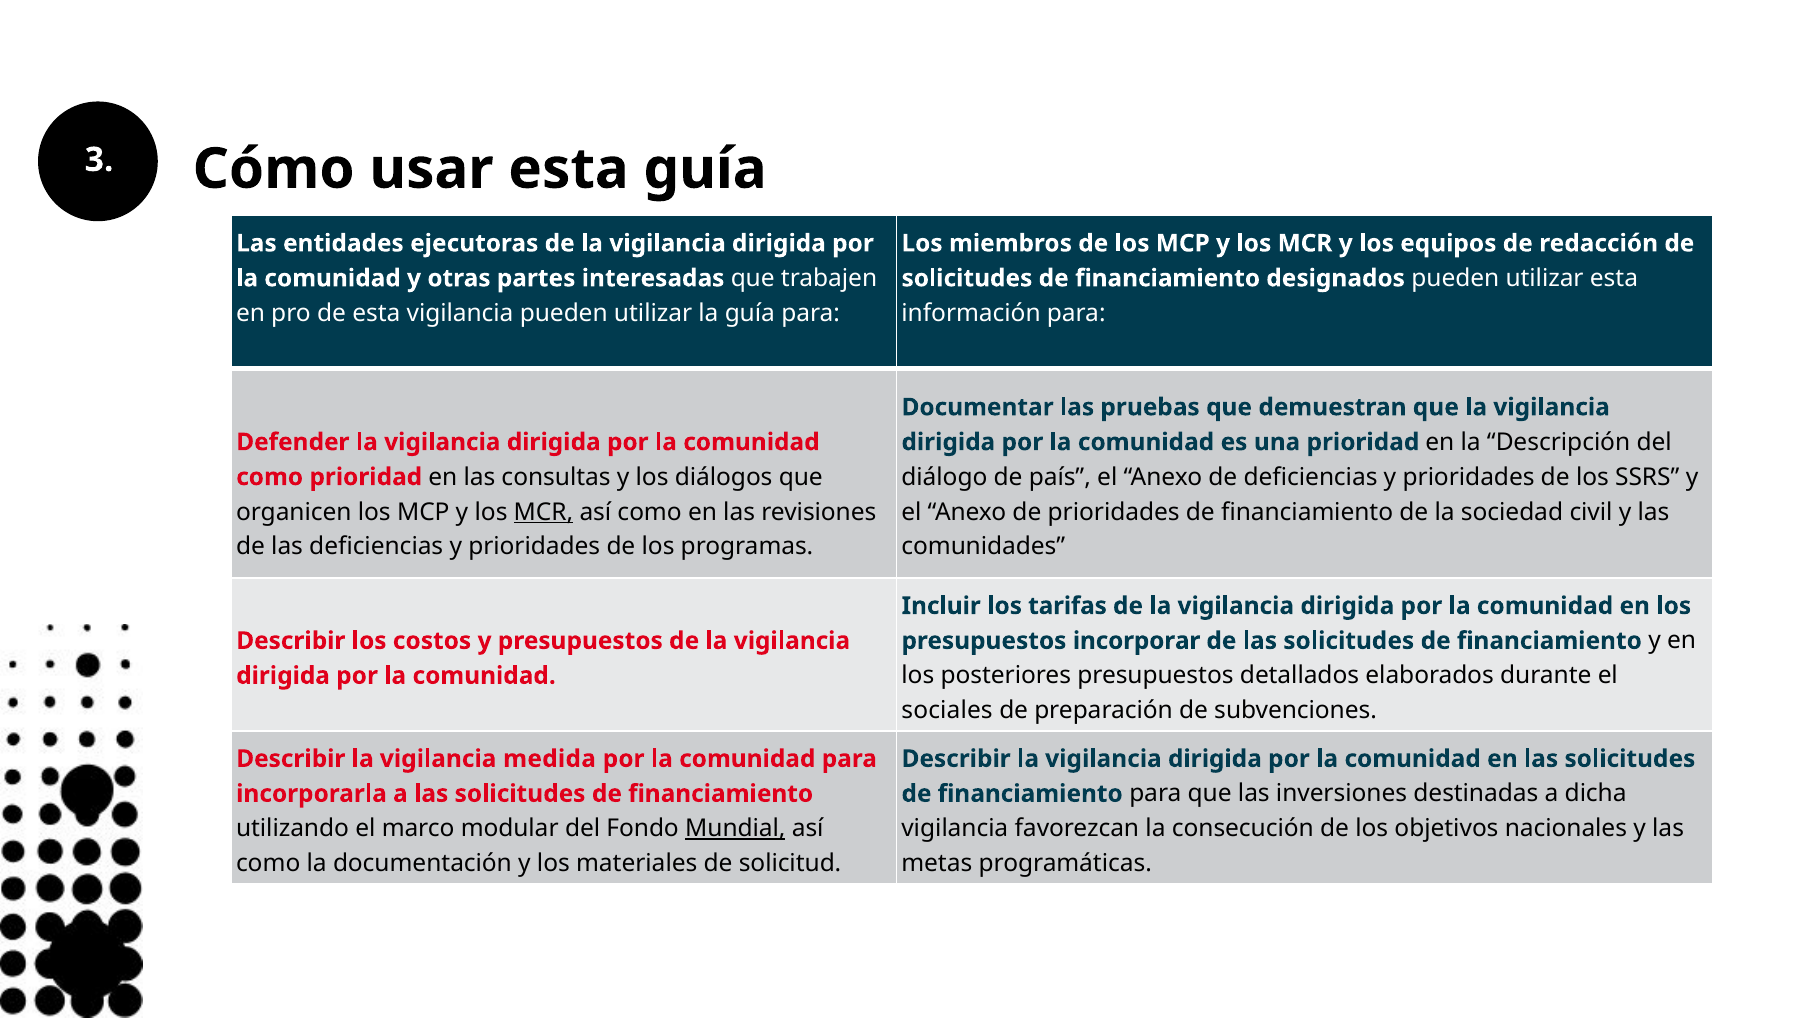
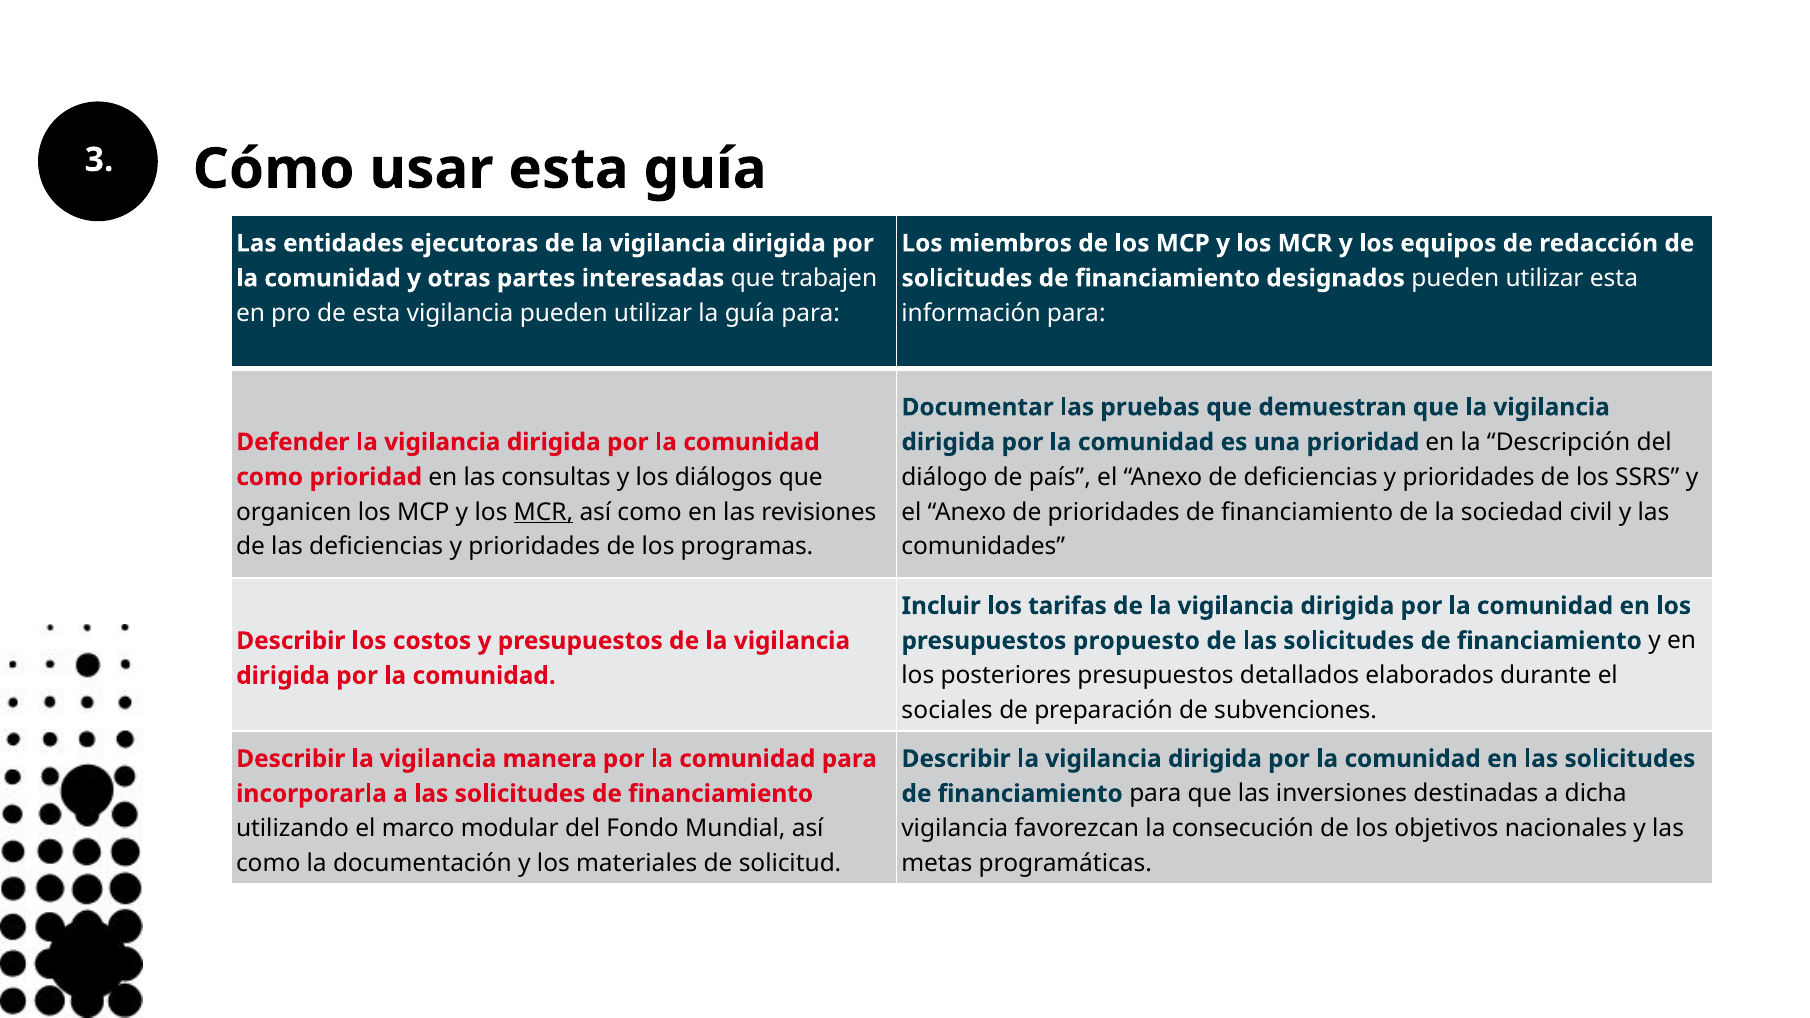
incorporar: incorporar -> propuesto (1136, 641)
medida: medida -> manera (550, 759)
Mundial underline: present -> none (735, 829)
